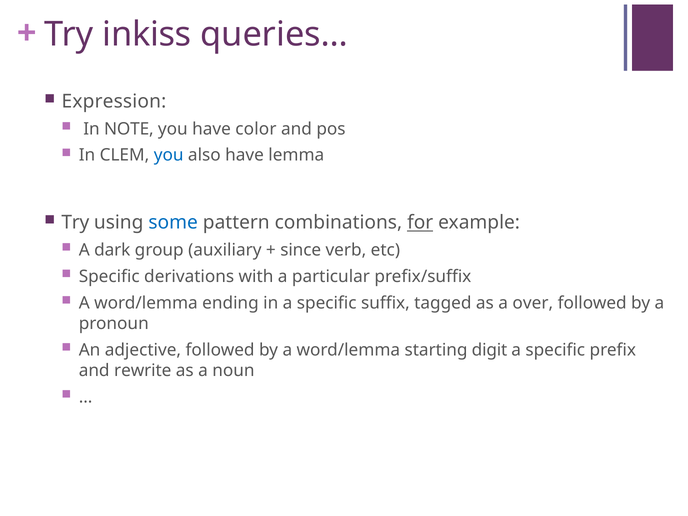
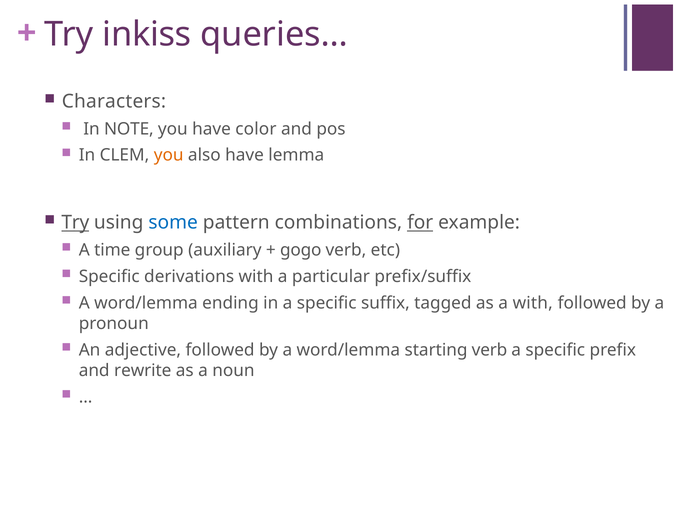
Expression: Expression -> Characters (114, 101)
you colour: blue -> orange (169, 155)
Try underline: none -> present (75, 223)
dark: dark -> time (112, 250)
since: since -> gogo (301, 250)
a over: over -> with (533, 303)
starting digit: digit -> verb (490, 350)
